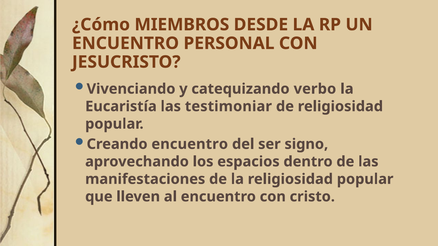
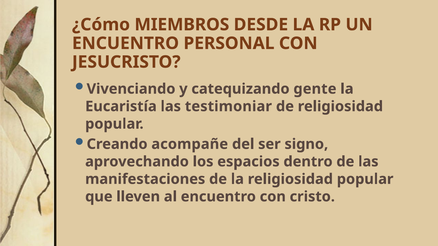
verbo: verbo -> gente (315, 89)
Creando encuentro: encuentro -> acompañe (190, 144)
